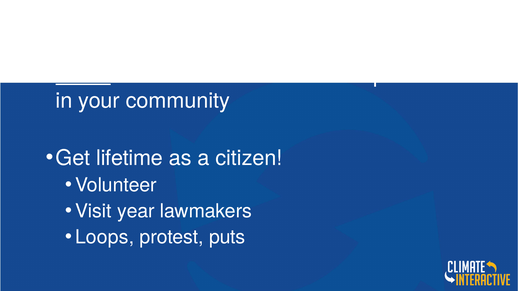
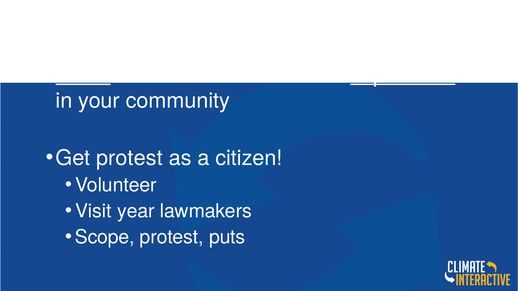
experience underline: none -> present (403, 75)
Get lifetime: lifetime -> protest (129, 158)
Loops: Loops -> Scope (105, 237)
